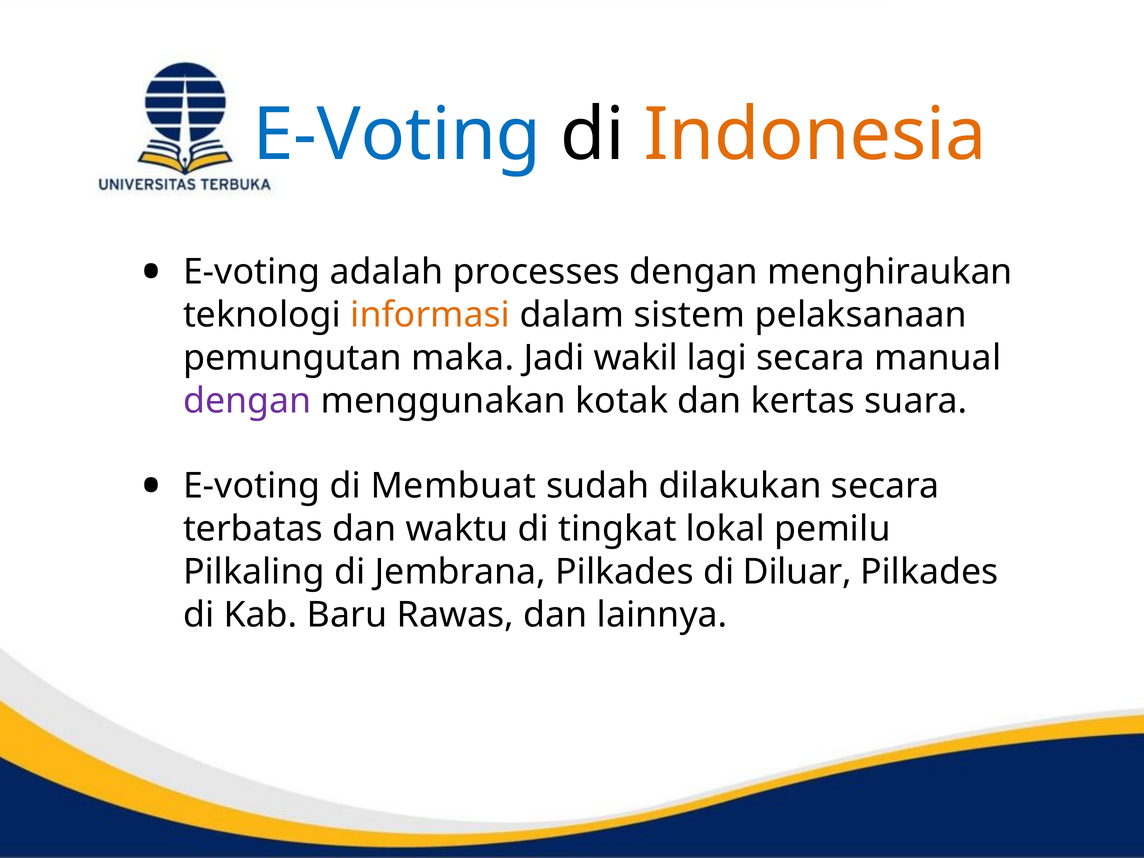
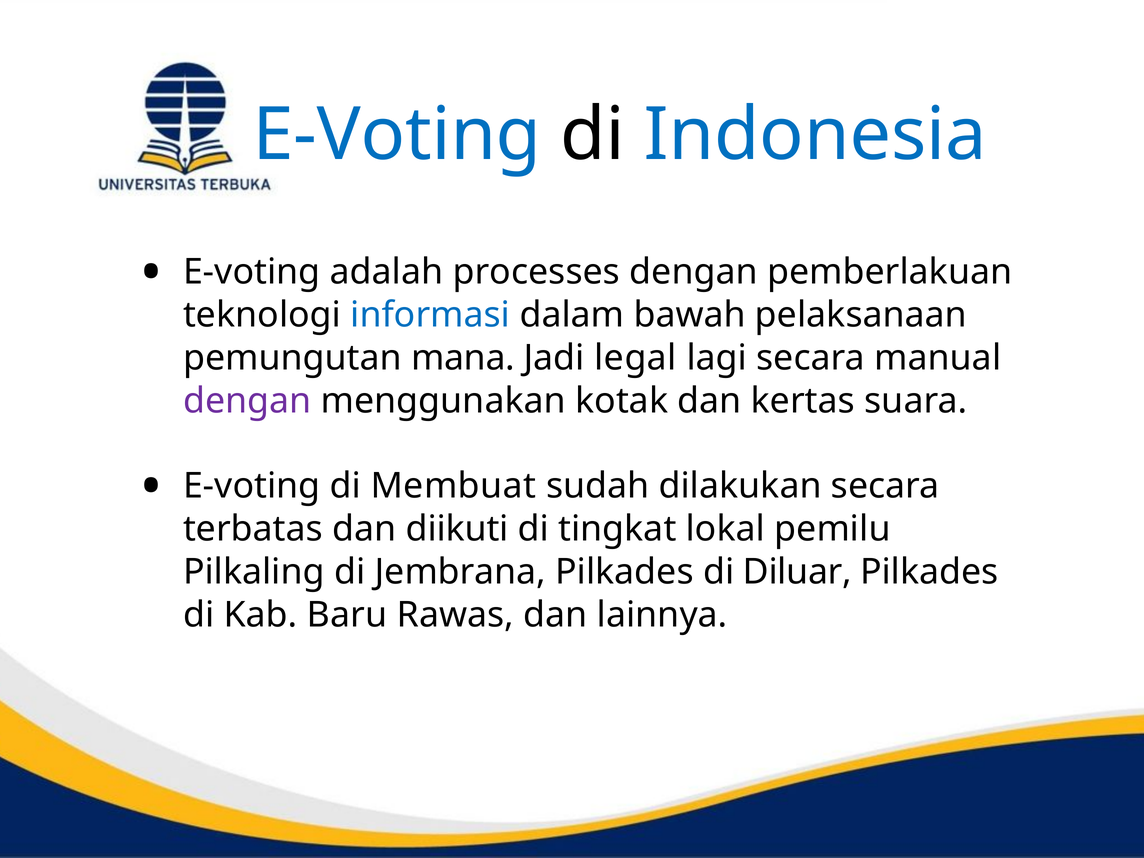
Indonesia colour: orange -> blue (815, 135)
menghiraukan: menghiraukan -> pemberlakuan (890, 272)
informasi colour: orange -> blue (430, 315)
sistem: sistem -> bawah (690, 315)
maka: maka -> mana (463, 358)
wakil: wakil -> legal (635, 358)
waktu: waktu -> diikuti (457, 529)
